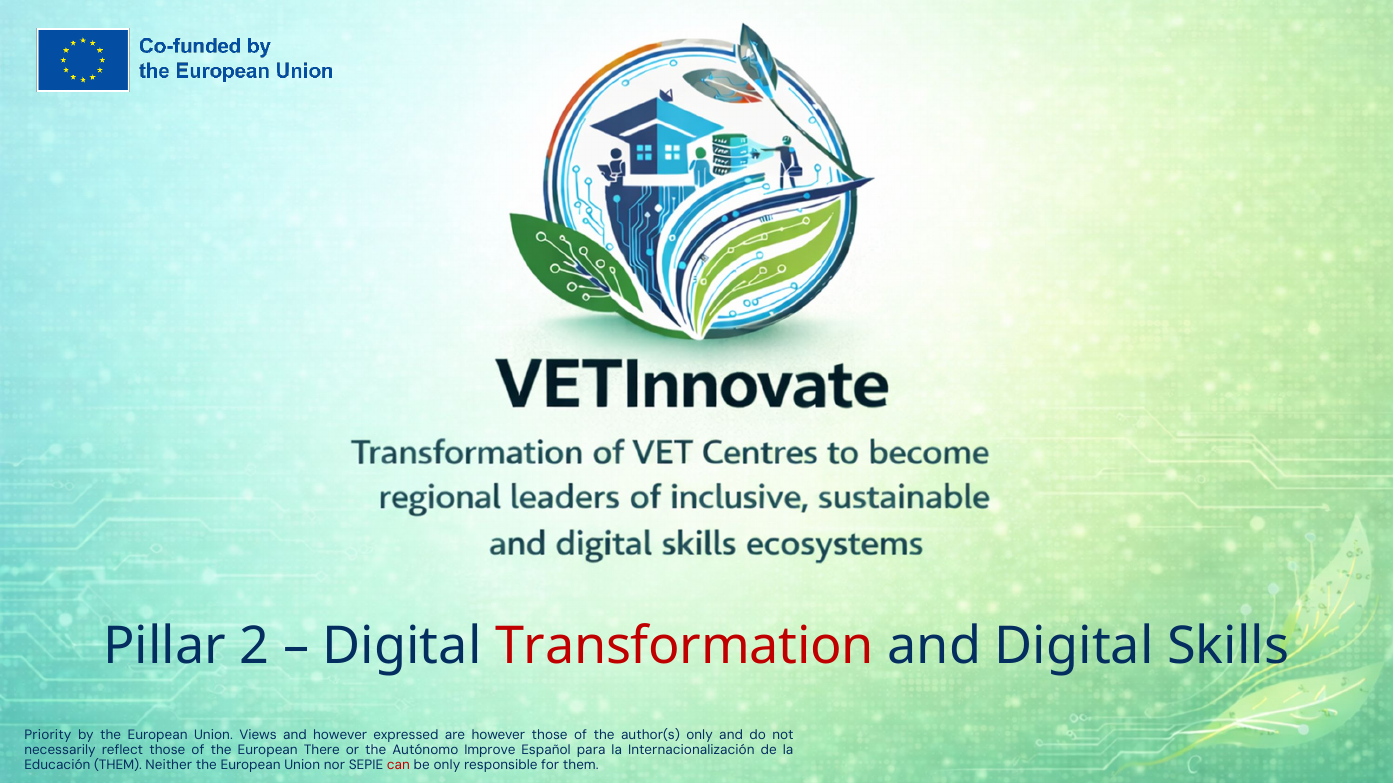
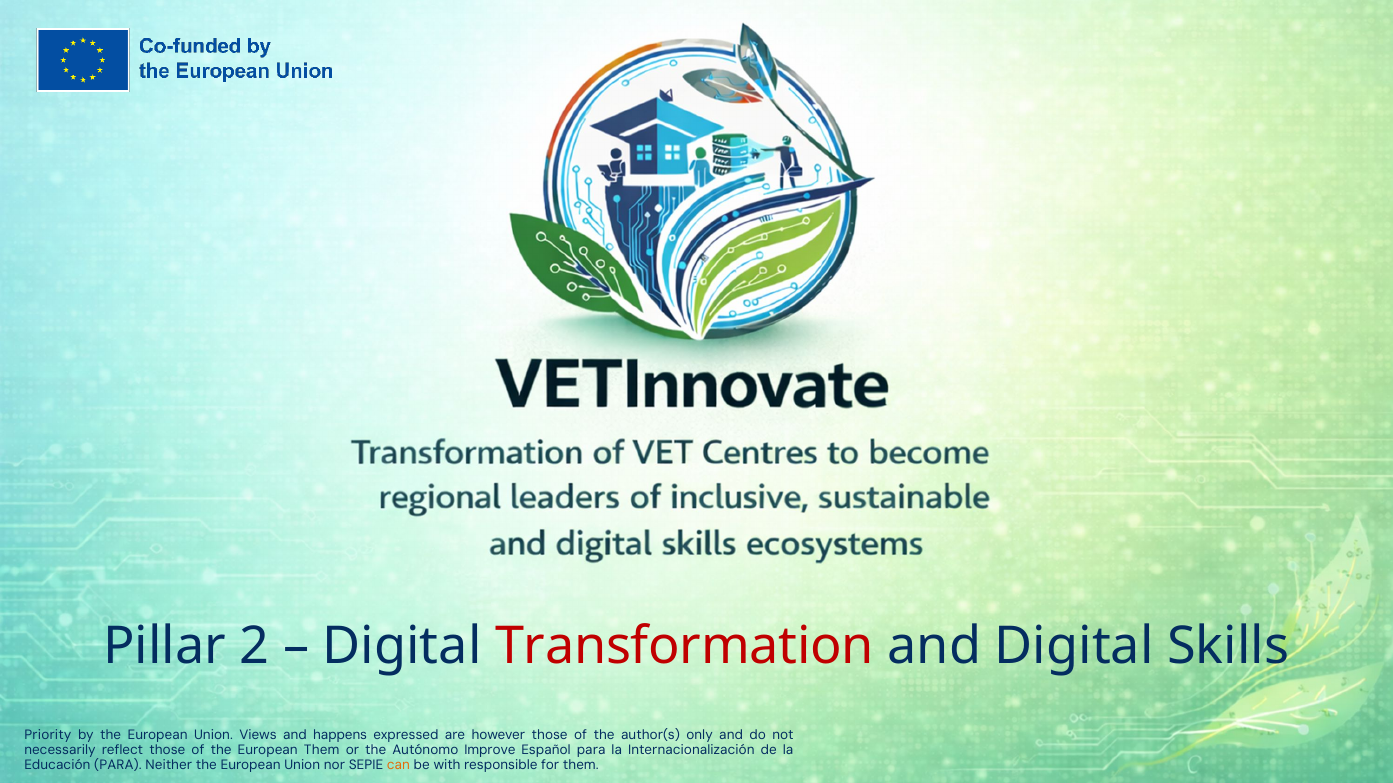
and however: however -> happens (340, 736)
European There: There -> Them (322, 751)
Educación THEM: THEM -> PARA (118, 765)
can colour: red -> orange (398, 765)
be only: only -> with (447, 765)
